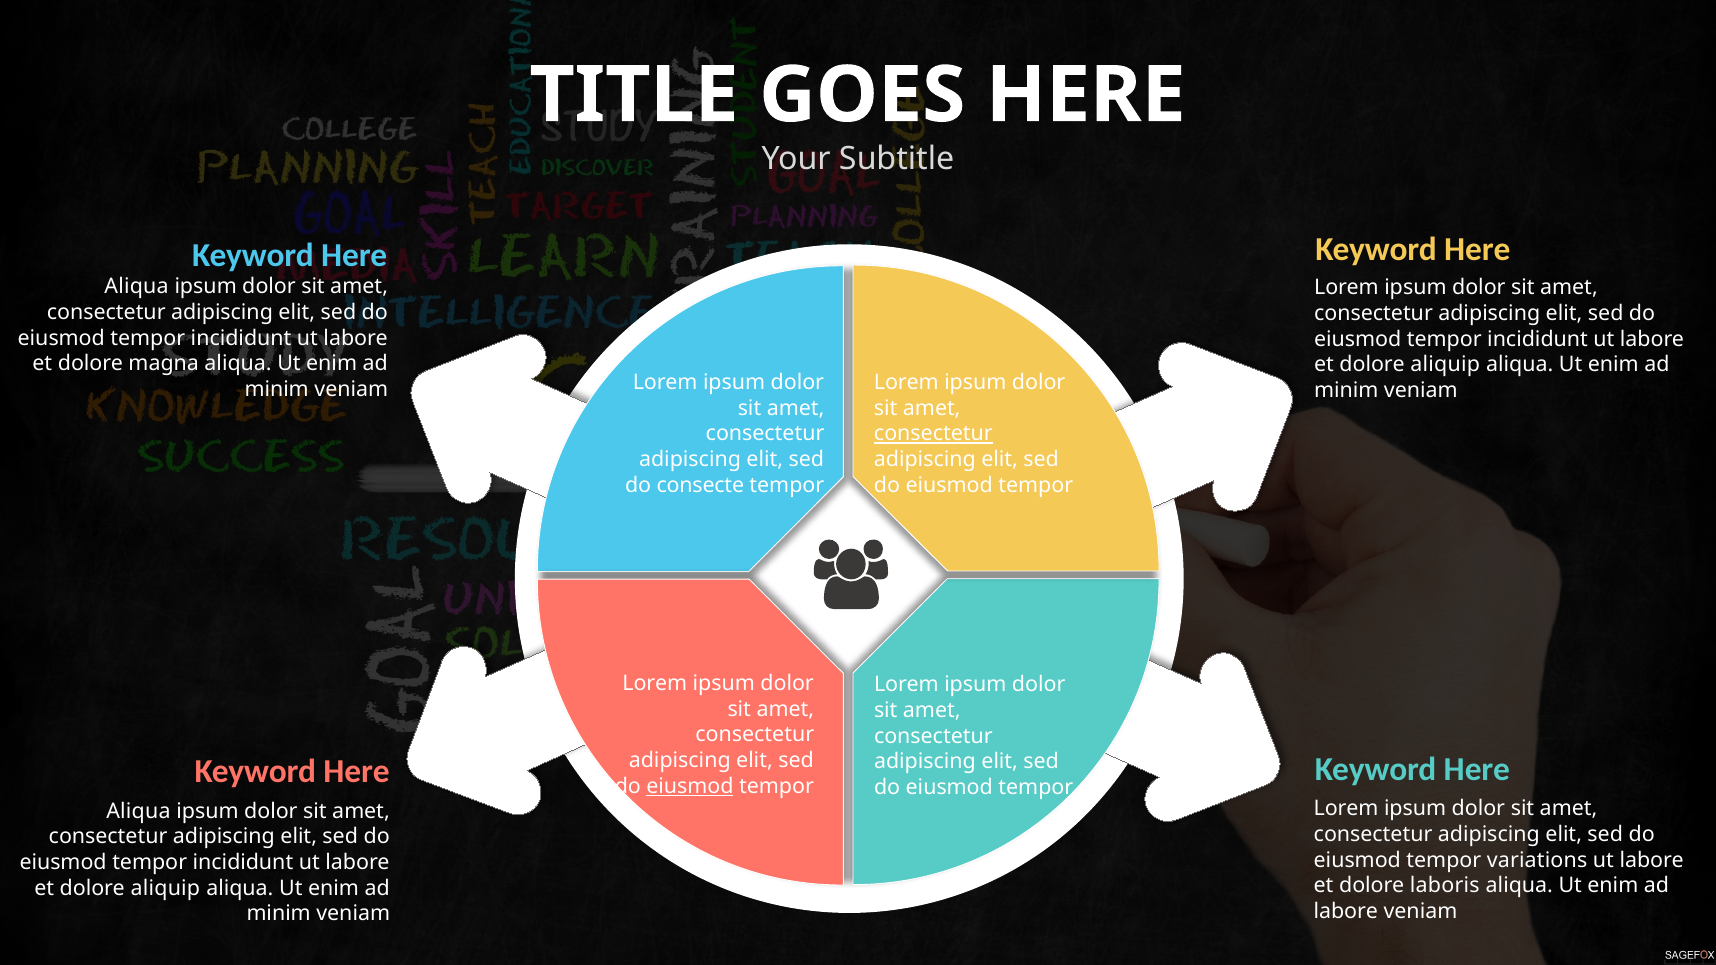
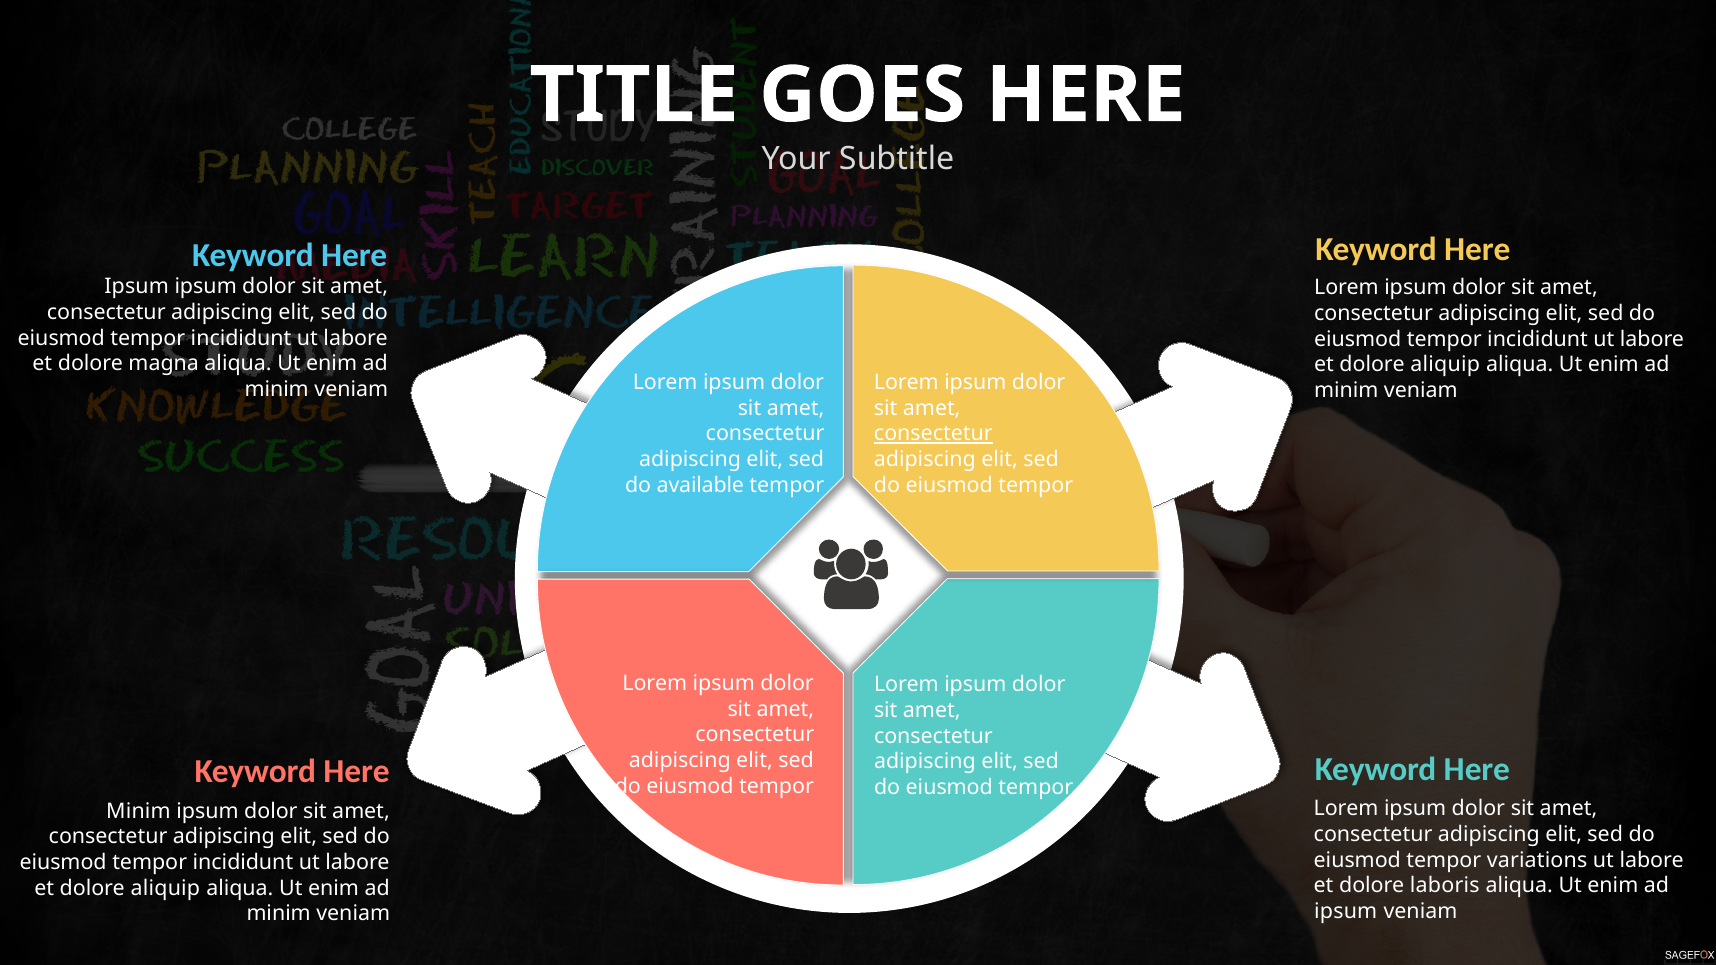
Aliqua: Aliqua -> Ipsum (137, 287)
consecte: consecte -> available (700, 485)
eiusmod underline: present -> none (690, 787)
Aliqua: Aliqua -> Minim (138, 811)
labore: labore -> ipsum (1346, 912)
